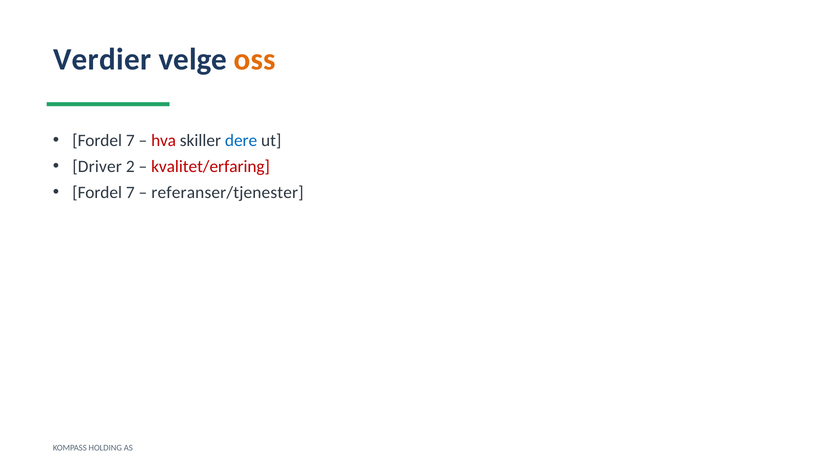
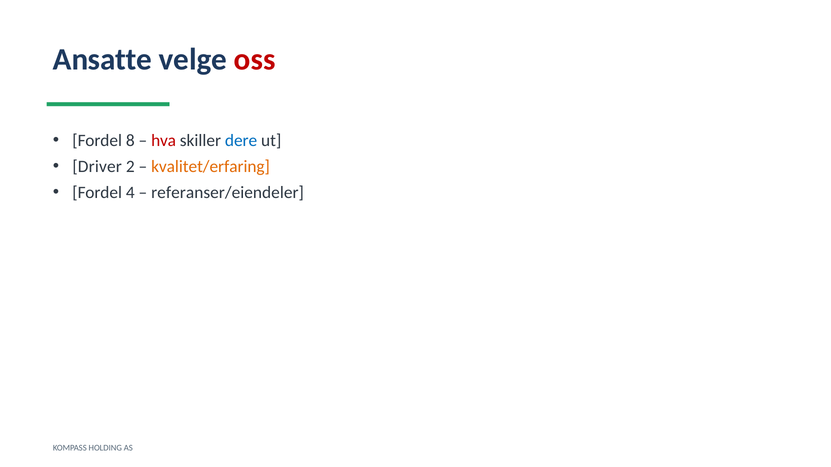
Verdier: Verdier -> Ansatte (103, 59)
oss colour: orange -> red (255, 59)
7: 7 -> 8 (130, 141)
kvalitet/erfaring colour: red -> orange (211, 167)
7: 7 -> 4 (130, 193)
referanser/tjenester: referanser/tjenester -> referanser/eiendeler (228, 193)
